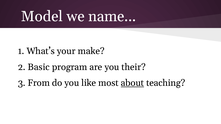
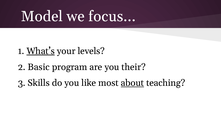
name: name -> focus (112, 16)
What’s underline: none -> present (41, 51)
make: make -> levels (91, 51)
From: From -> Skills (39, 83)
